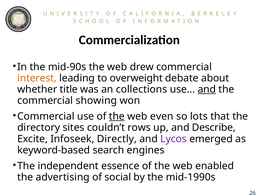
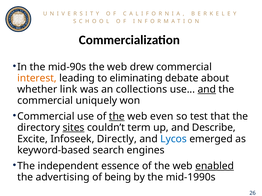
overweight: overweight -> eliminating (136, 78)
title: title -> link (69, 90)
showing: showing -> uniquely (96, 101)
lots: lots -> test (199, 117)
sites underline: none -> present (74, 128)
rows: rows -> term (139, 128)
Lycos colour: purple -> blue (174, 139)
enabled underline: none -> present (215, 166)
social: social -> being (118, 178)
